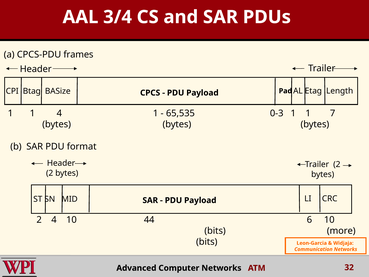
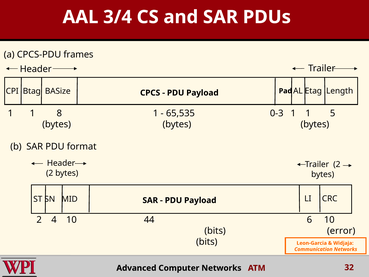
1 4: 4 -> 8 (59, 113)
7: 7 -> 5 (333, 113)
more: more -> error (341, 231)
